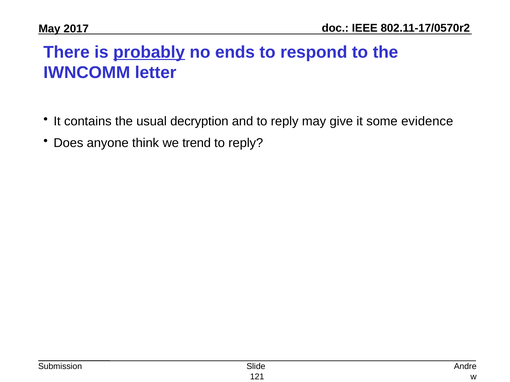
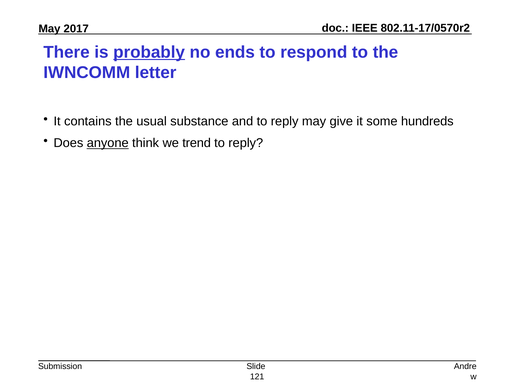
decryption: decryption -> substance (199, 122)
evidence: evidence -> hundreds (427, 122)
anyone underline: none -> present (108, 143)
